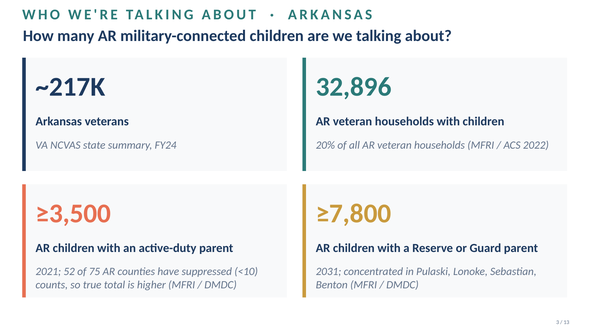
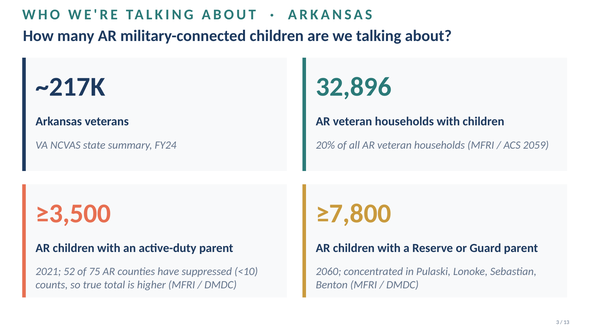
2022: 2022 -> 2059 (536, 145)
2031: 2031 -> 2060 (328, 272)
